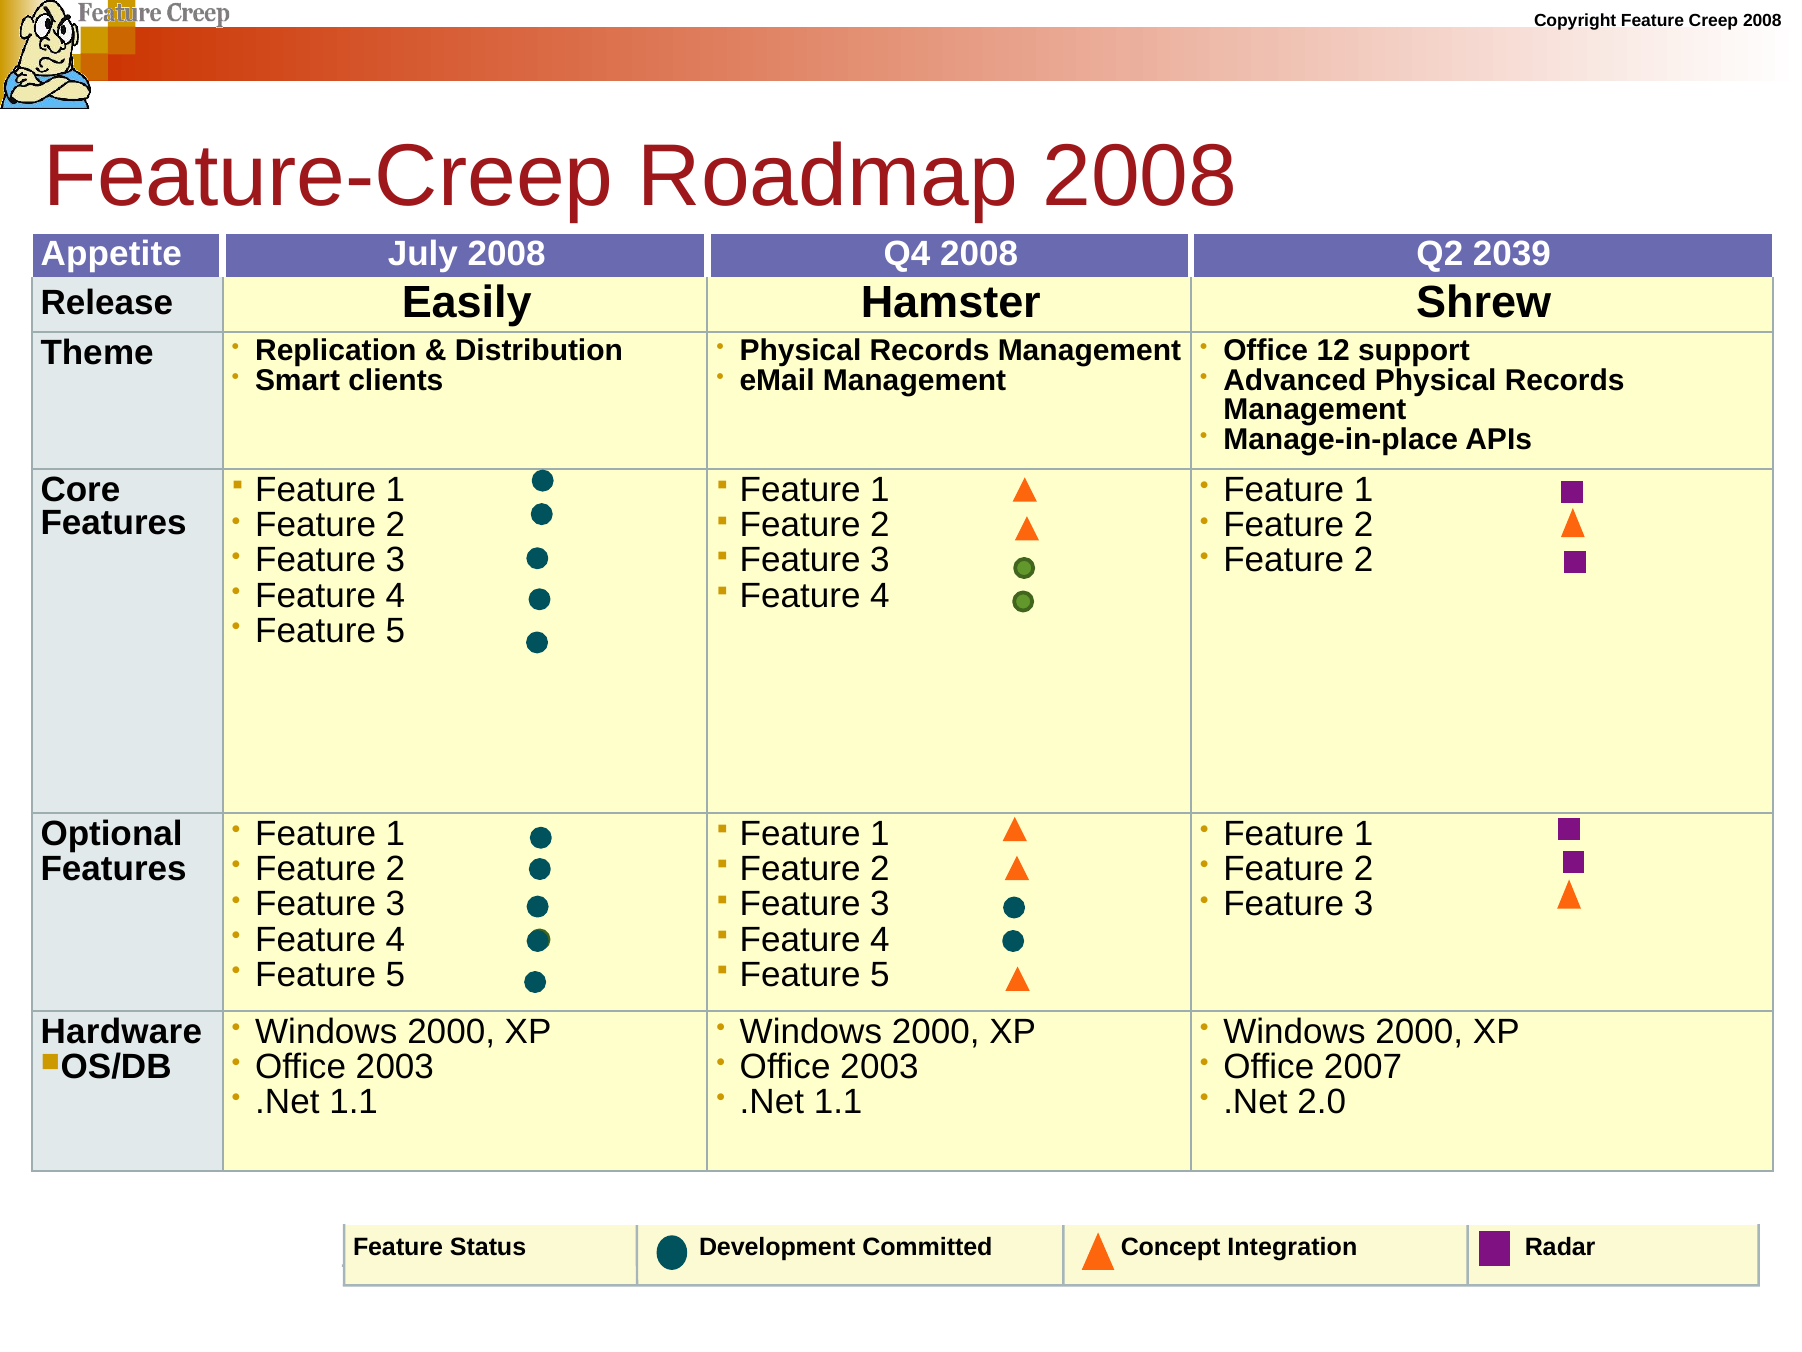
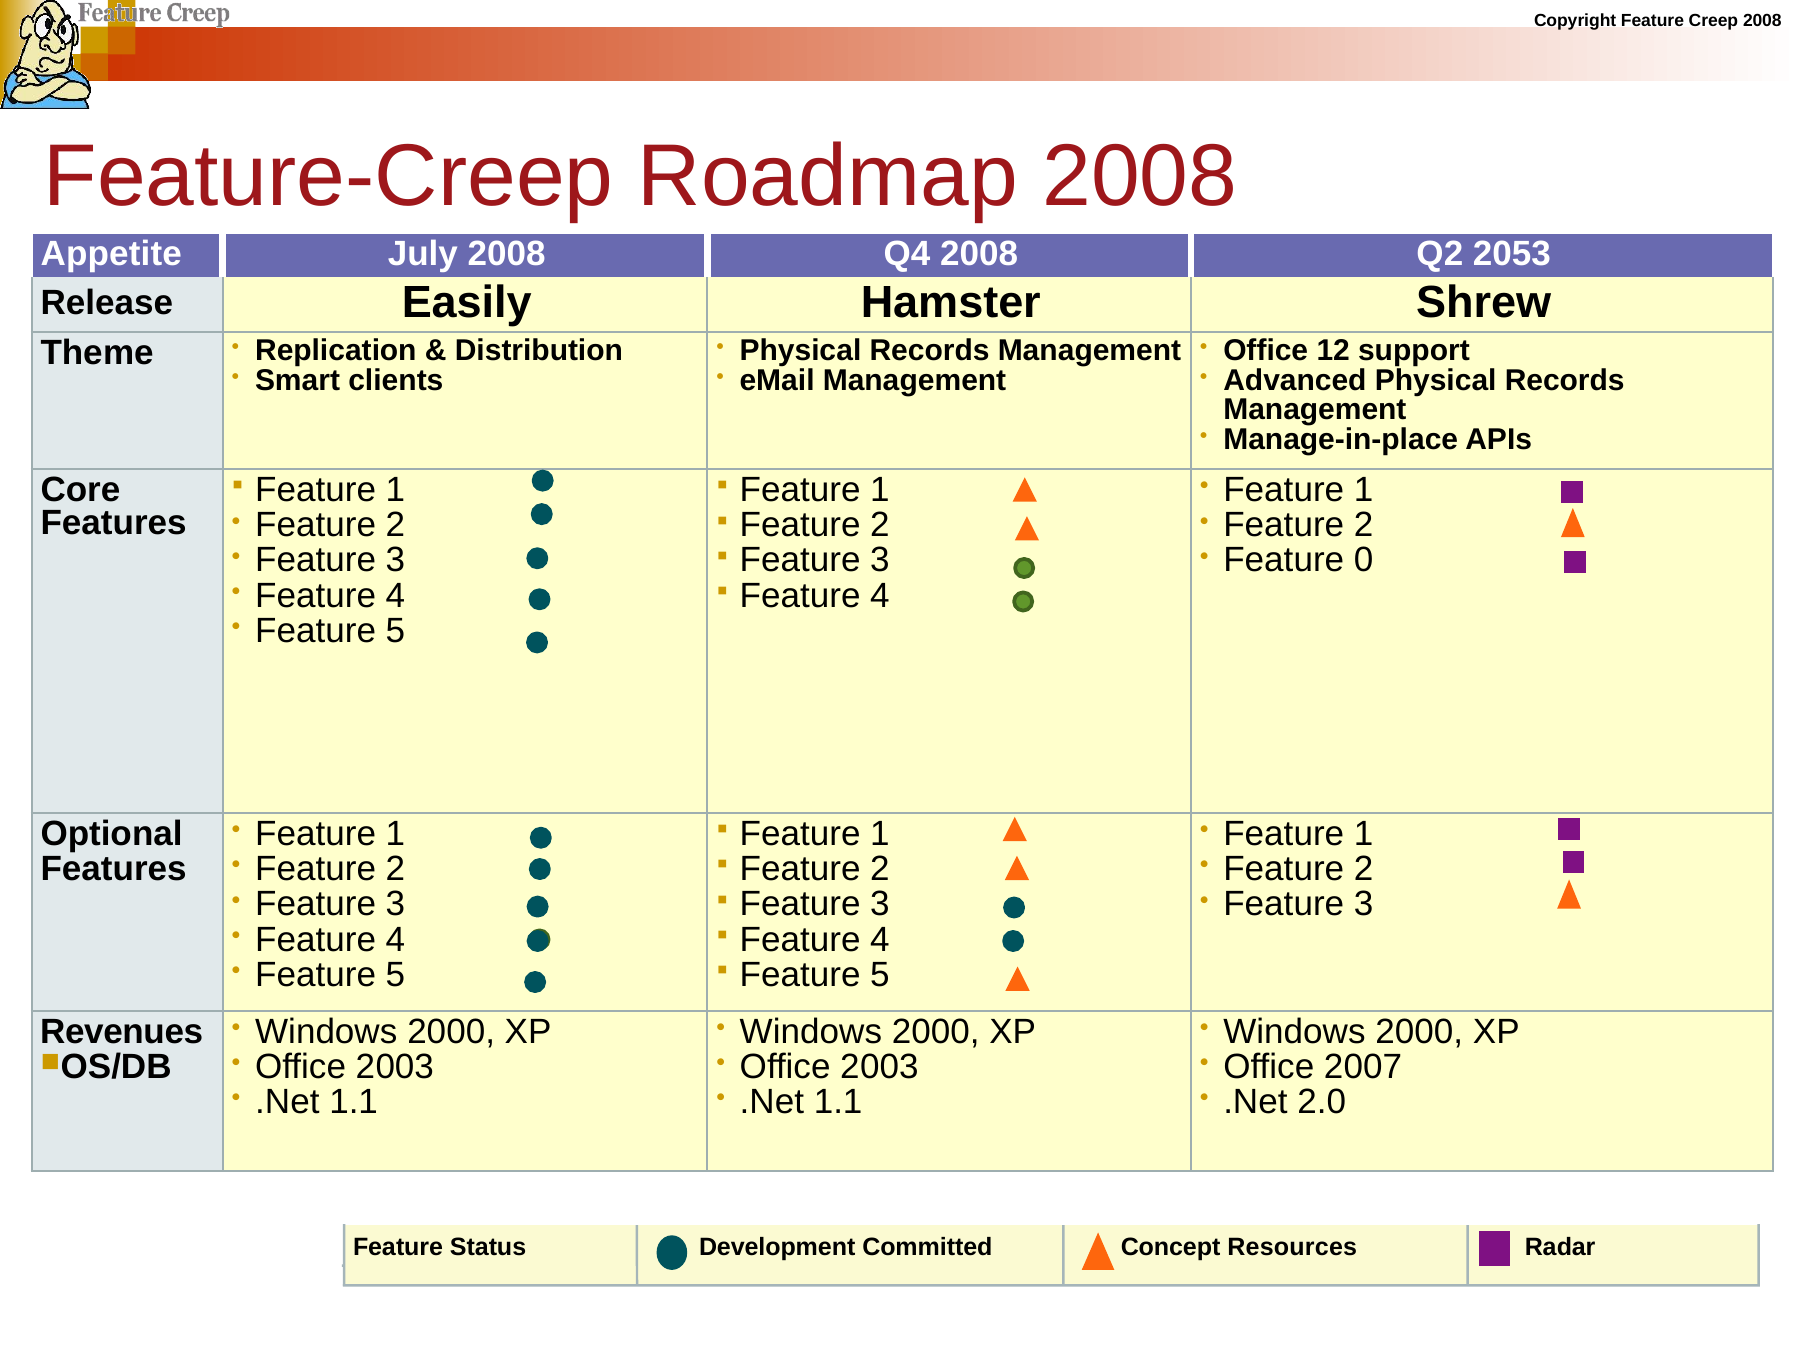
2039: 2039 -> 2053 (1512, 254)
2: 2 -> 0 (1364, 560)
Hardware: Hardware -> Revenues (122, 1031)
Integration: Integration -> Resources (1292, 1247)
